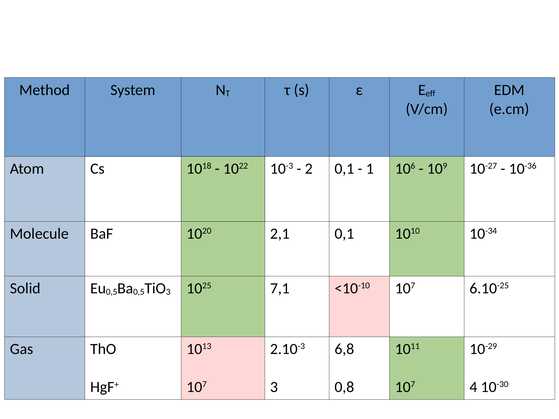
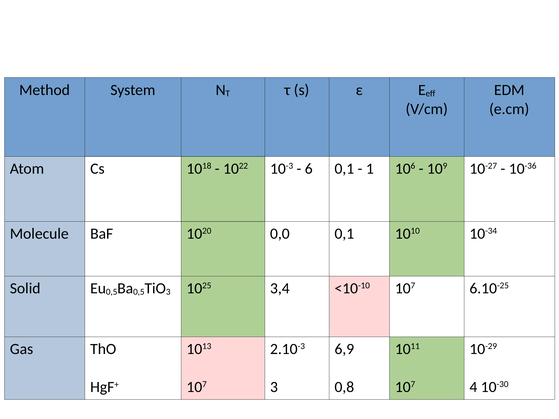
2: 2 -> 6 (309, 169)
2,1: 2,1 -> 0,0 (280, 234)
7,1: 7,1 -> 3,4 (280, 289)
6,8: 6,8 -> 6,9 (344, 349)
